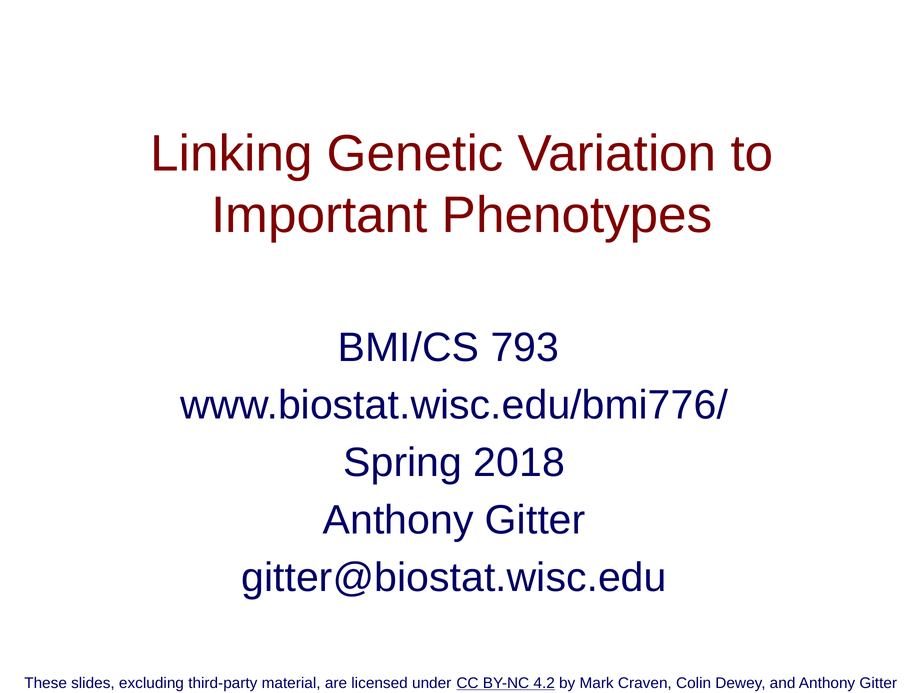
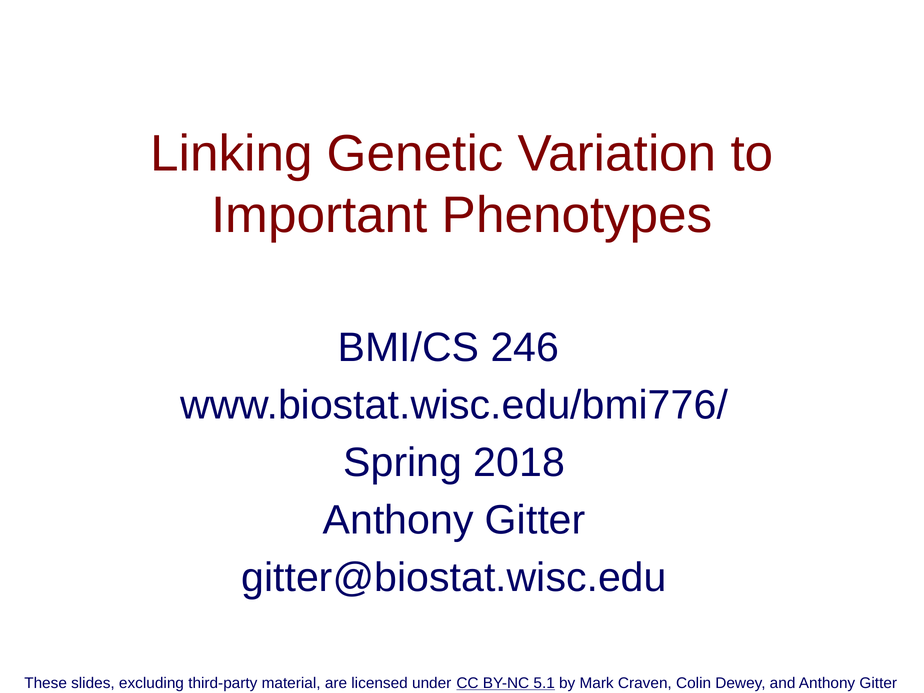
793: 793 -> 246 (525, 348)
4.2: 4.2 -> 5.1 (544, 683)
